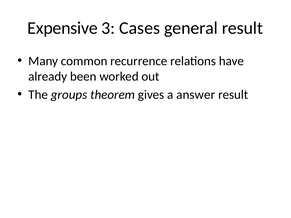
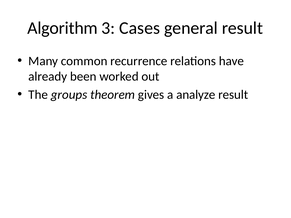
Expensive: Expensive -> Algorithm (63, 28)
answer: answer -> analyze (196, 95)
